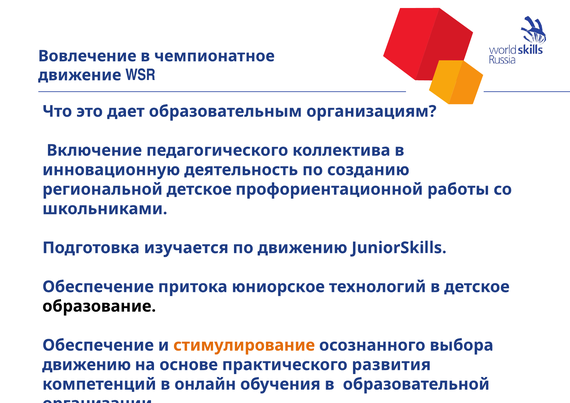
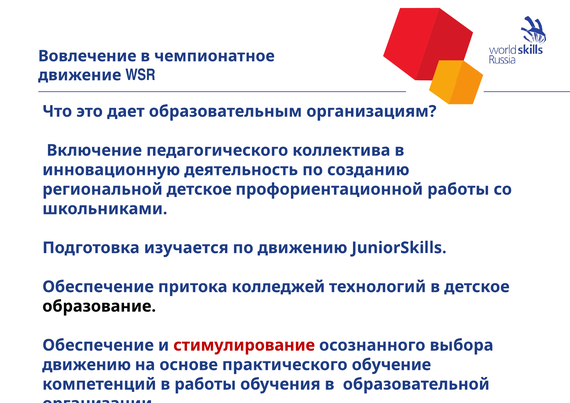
юниорское: юниорское -> колледжей (278, 287)
стимулирование colour: orange -> red (244, 345)
развития: развития -> обучение (391, 365)
в онлайн: онлайн -> работы (205, 384)
